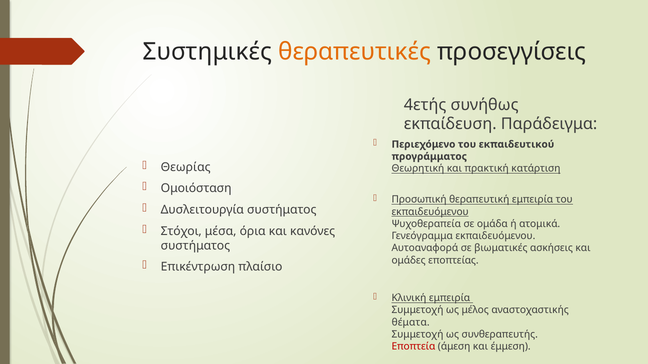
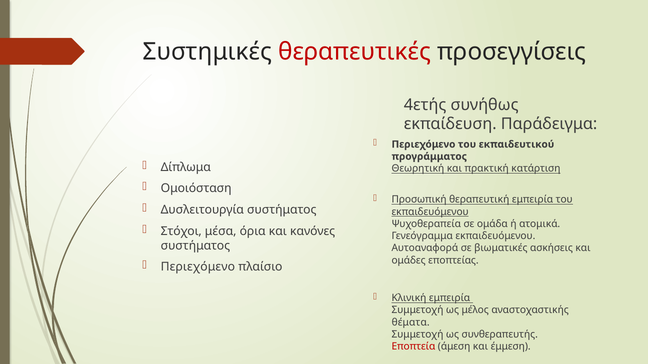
θεραπευτικές colour: orange -> red (355, 52)
Θεωρίας: Θεωρίας -> Δίπλωμα (186, 167)
Επικέντρωση: Επικέντρωση -> Περιεχόμενο (198, 267)
